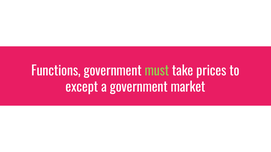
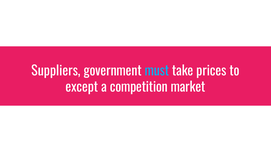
Functions: Functions -> Suppliers (56, 71)
must colour: light green -> light blue (157, 71)
a government: government -> competition (139, 88)
